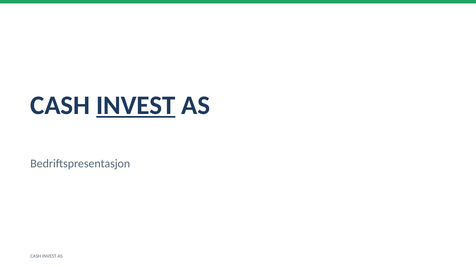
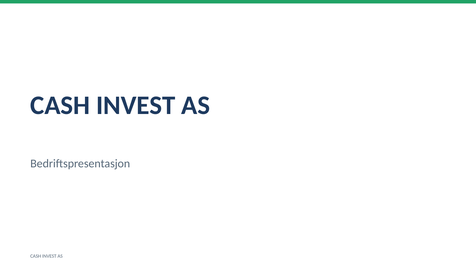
INVEST underline: present -> none (136, 106)
